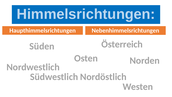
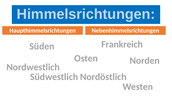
Österreich: Österreich -> Frankreich (122, 44)
